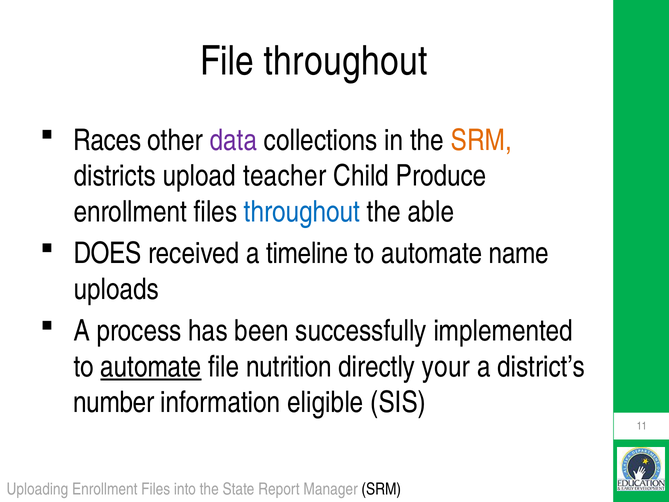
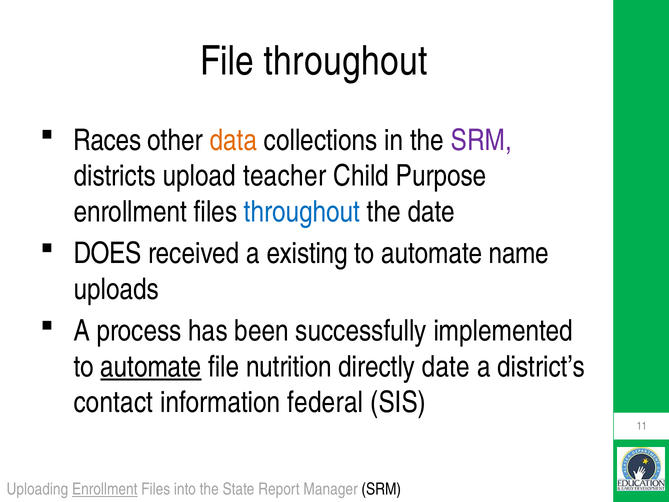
data colour: purple -> orange (233, 140)
SRM colour: orange -> purple (481, 140)
Produce: Produce -> Purpose (441, 176)
the able: able -> date (431, 212)
timeline: timeline -> existing (307, 253)
directly your: your -> date (446, 367)
number: number -> contact (113, 402)
eligible: eligible -> federal (325, 402)
Enrollment underline: none -> present (105, 489)
